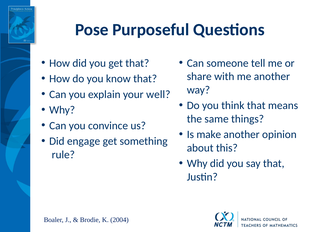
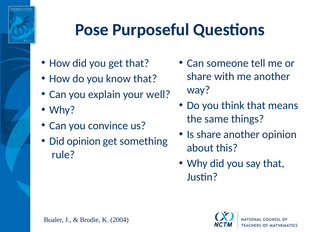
Is make: make -> share (209, 134)
Did engage: engage -> opinion (84, 141)
